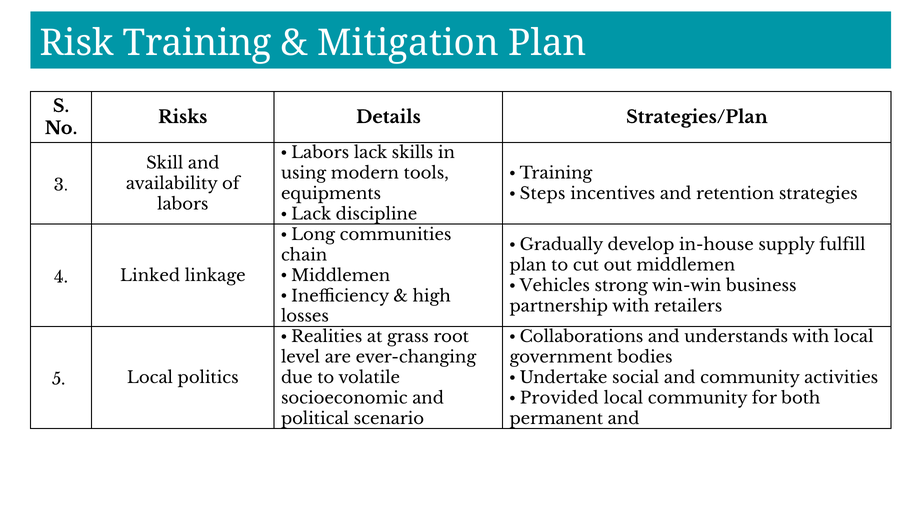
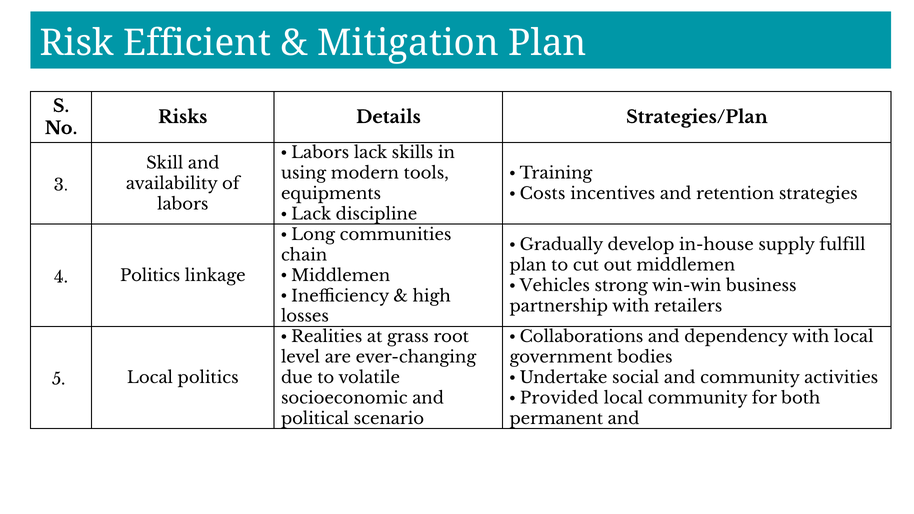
Risk Training: Training -> Efficient (197, 43)
Steps: Steps -> Costs (543, 194)
4 Linked: Linked -> Politics (150, 276)
understands: understands -> dependency (736, 337)
